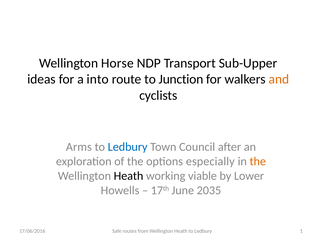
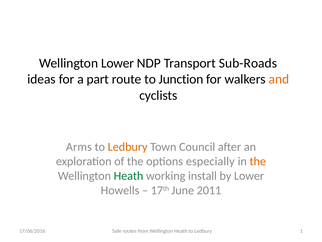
Wellington Horse: Horse -> Lower (118, 63)
Sub-Upper: Sub-Upper -> Sub-Roads (248, 63)
into: into -> part (98, 79)
Ledbury colour: blue -> orange (128, 147)
Heath colour: black -> green (129, 176)
viable: viable -> install (202, 176)
2035: 2035 -> 2011 (209, 190)
